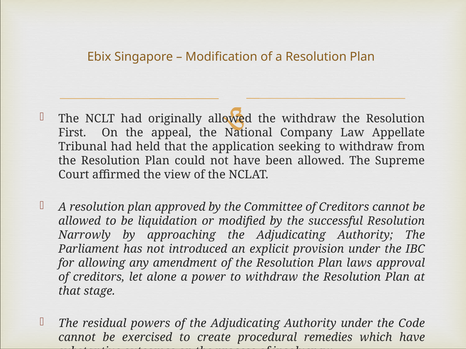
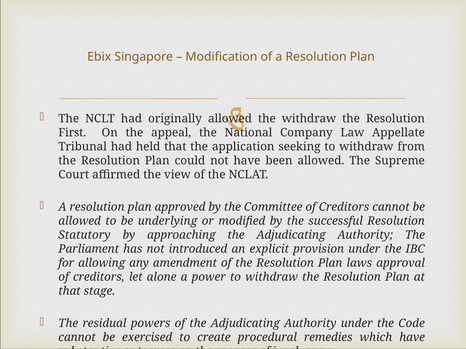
liquidation: liquidation -> underlying (167, 221)
Narrowly: Narrowly -> Statutory (84, 235)
